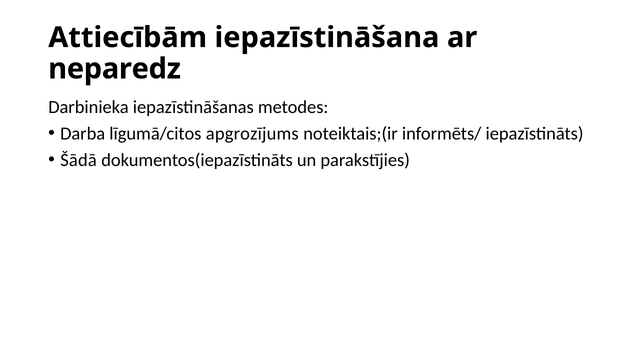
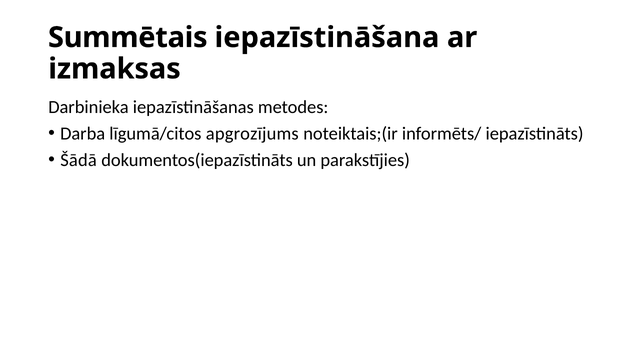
Attiecībām: Attiecībām -> Summētais (128, 38)
neparedz: neparedz -> izmaksas (114, 69)
